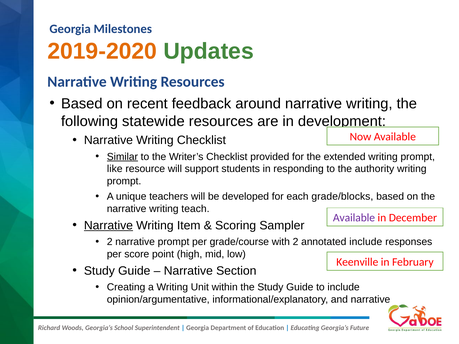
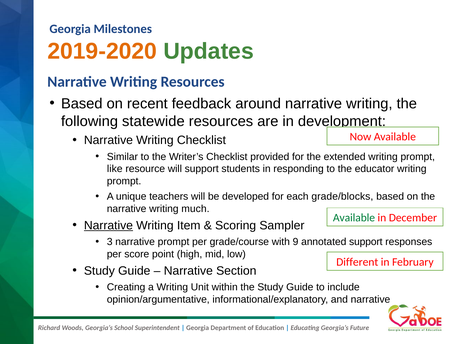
Similar underline: present -> none (122, 157)
authority: authority -> educator (375, 169)
teach: teach -> much (195, 209)
Available colour: purple -> green (354, 218)
2: 2 -> 3 (110, 242)
with 2: 2 -> 9 (296, 242)
annotated include: include -> support (366, 242)
Keenville: Keenville -> Different (357, 262)
